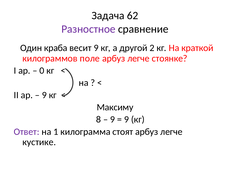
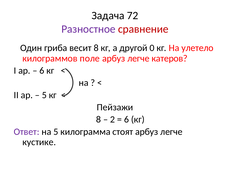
62: 62 -> 72 (133, 16)
сравнение colour: black -> red (143, 29)
краба: краба -> гриба (56, 48)
весит 9: 9 -> 8 (96, 48)
2: 2 -> 0 (152, 48)
краткой: краткой -> улетело (197, 48)
стоянке: стоянке -> катеров (170, 58)
0: 0 -> 6 (42, 70)
9: 9 -> 5 (44, 95)
Максиму: Максиму -> Пейзажи (115, 107)
9: 9 -> 2 (113, 119)
9: 9 -> 6 (126, 119)
на 1: 1 -> 5 (56, 131)
